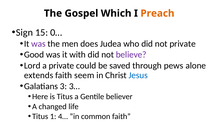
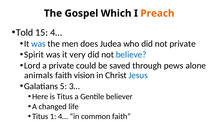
Sign: Sign -> Told (24, 32)
15 0…: 0… -> 4… (56, 32)
was colour: purple -> blue (38, 44)
Good: Good -> Spirit (34, 55)
with: with -> very (78, 55)
believe colour: purple -> blue (131, 55)
extends: extends -> animals (39, 75)
seem: seem -> vision (84, 75)
3: 3 -> 5 (63, 86)
